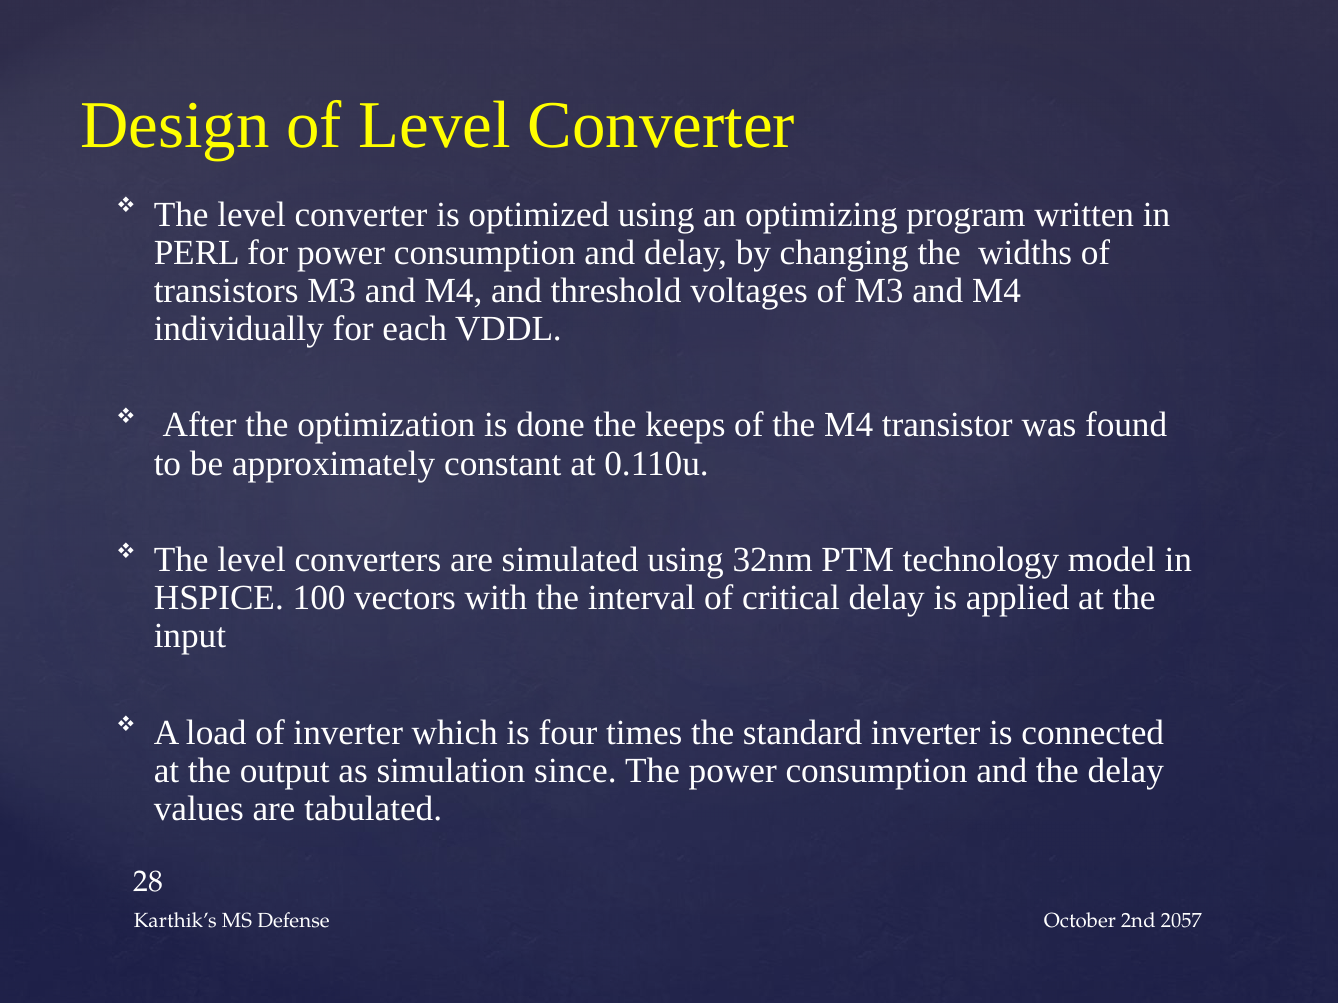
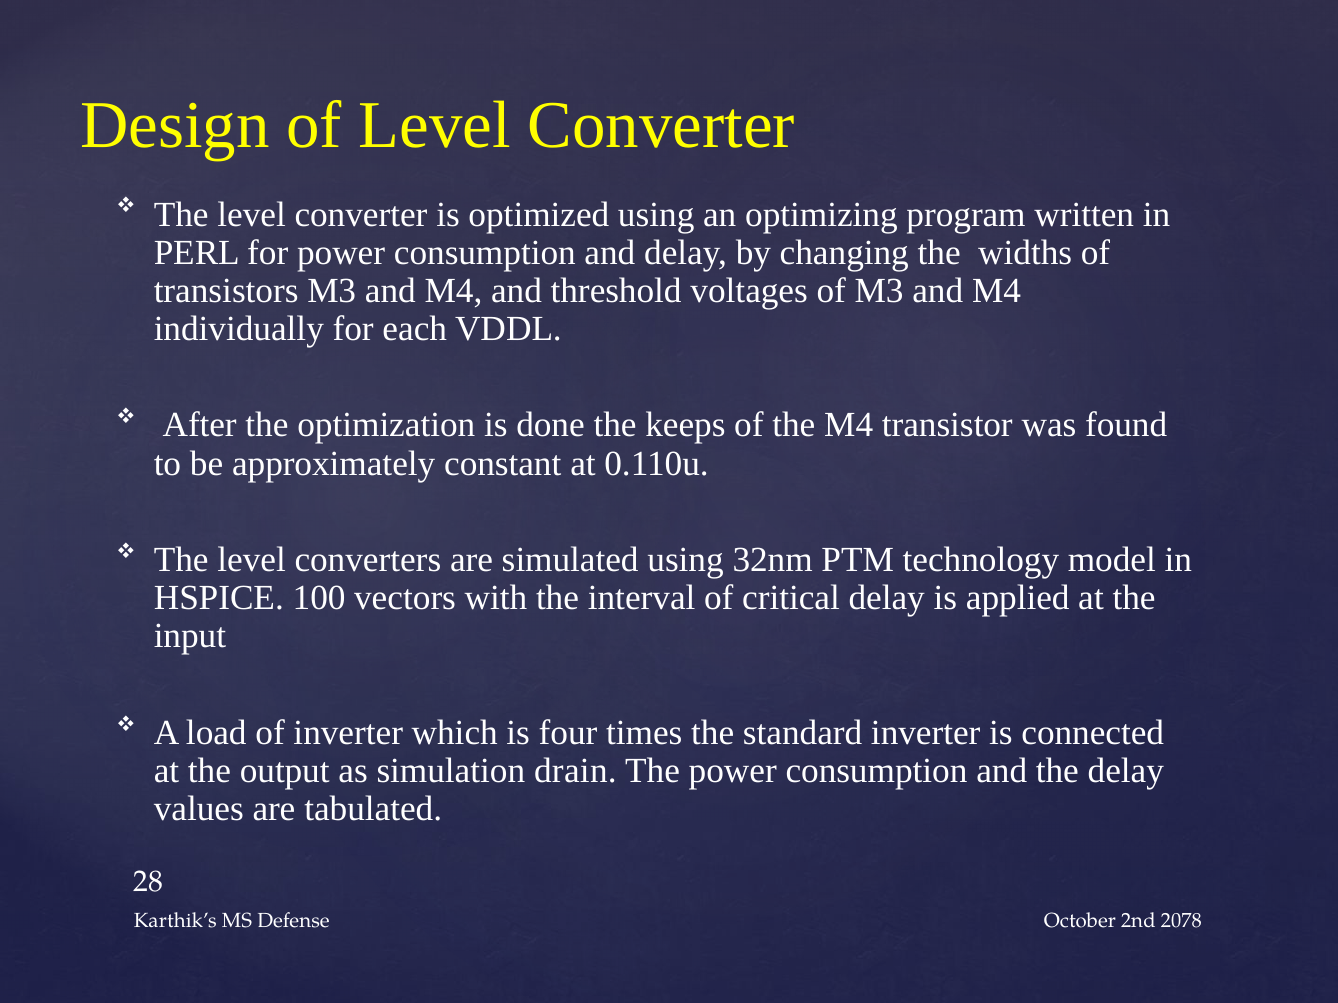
since: since -> drain (575, 771)
2057: 2057 -> 2078 (1181, 921)
